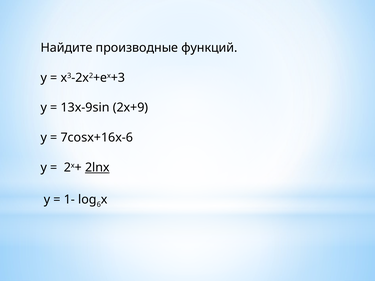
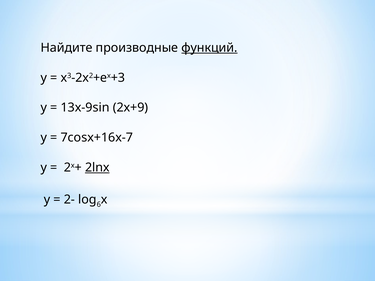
функций underline: none -> present (209, 48)
7cosx+16x-6: 7cosx+16x-6 -> 7cosx+16x-7 (97, 138)
1-: 1- -> 2- (69, 200)
